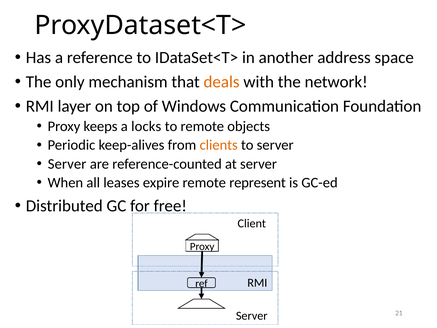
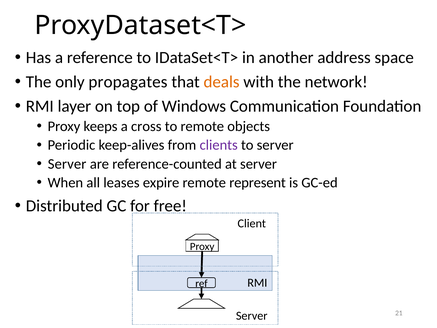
mechanism: mechanism -> propagates (128, 82)
locks: locks -> cross (146, 126)
clients colour: orange -> purple (219, 145)
